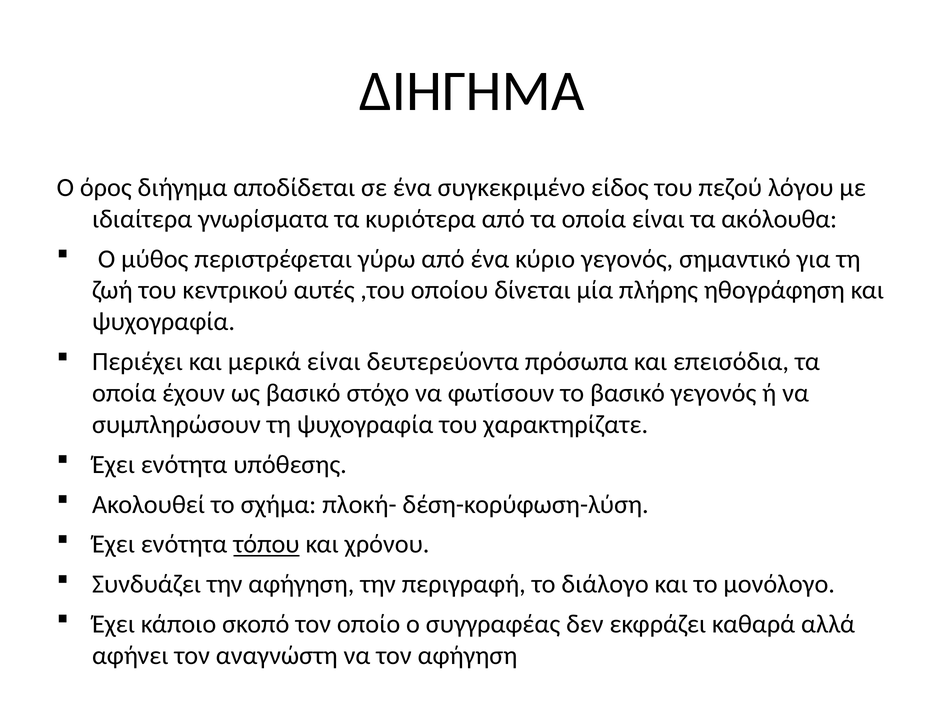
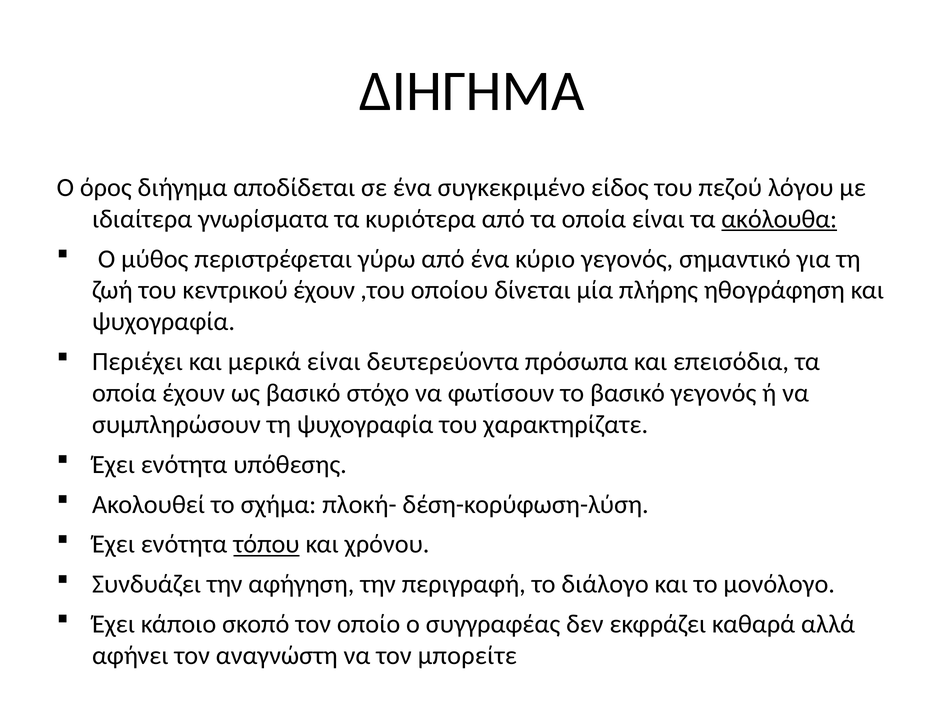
ακόλουθα underline: none -> present (779, 219)
κεντρικού αυτές: αυτές -> έχουν (324, 290)
τον αφήγηση: αφήγηση -> μπορείτε (467, 656)
